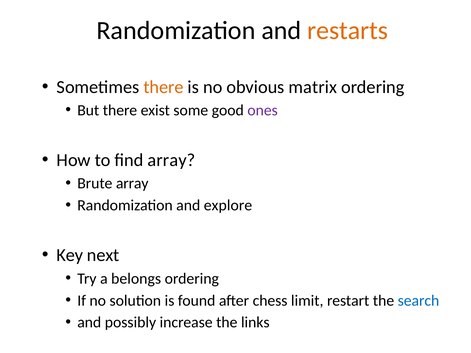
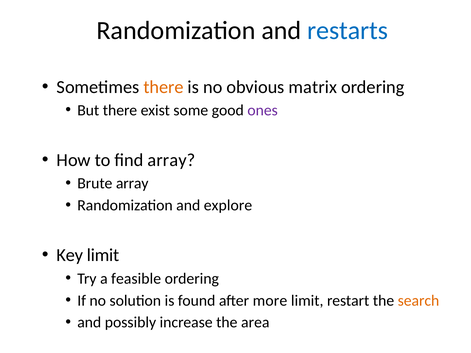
restarts colour: orange -> blue (348, 31)
Key next: next -> limit (103, 255)
belongs: belongs -> feasible (136, 279)
chess: chess -> more (270, 301)
search colour: blue -> orange (418, 301)
links: links -> area (255, 323)
